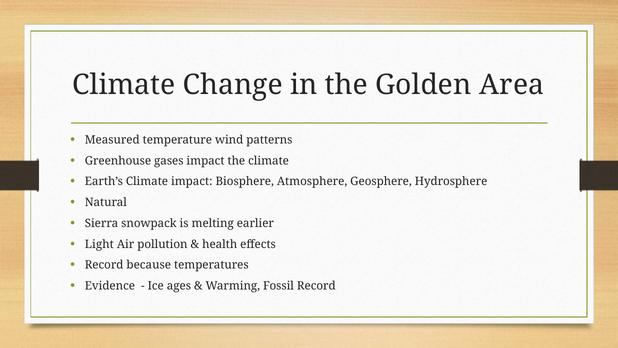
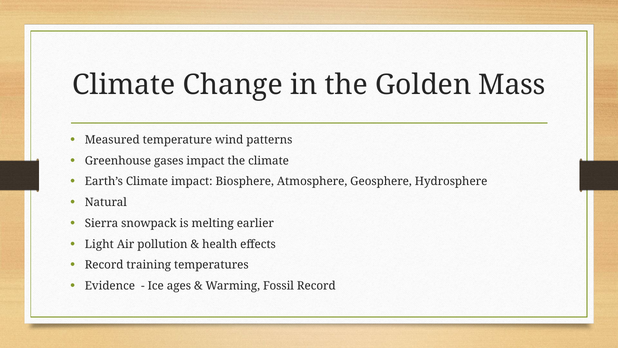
Area: Area -> Mass (512, 85)
because: because -> training (149, 265)
